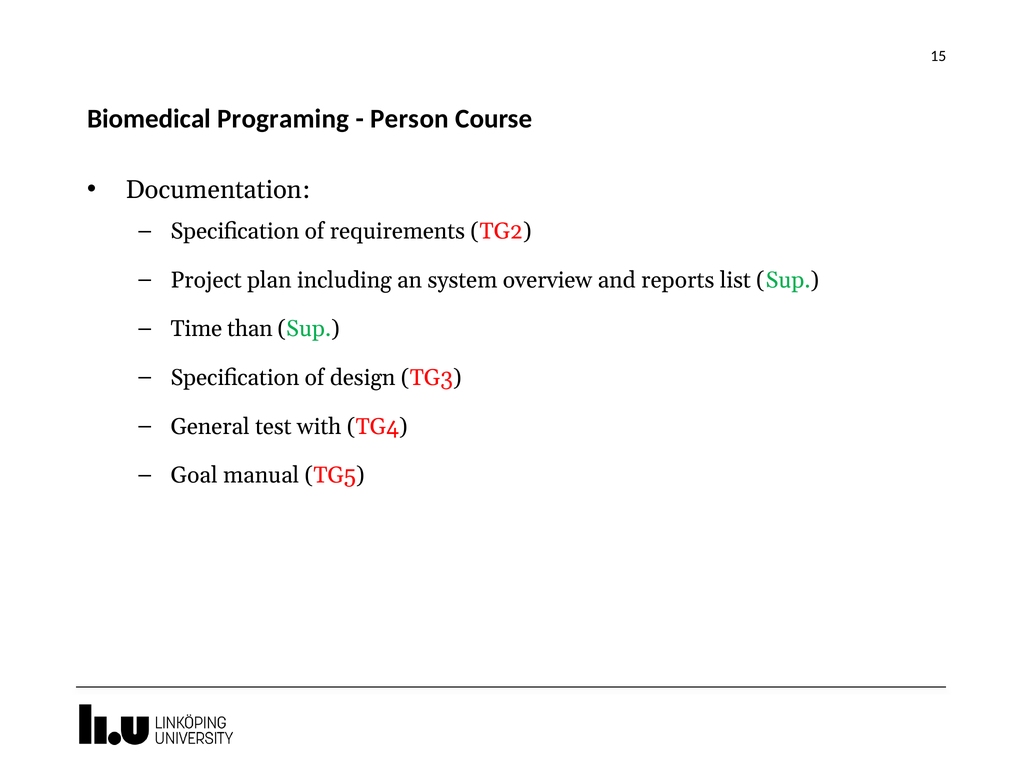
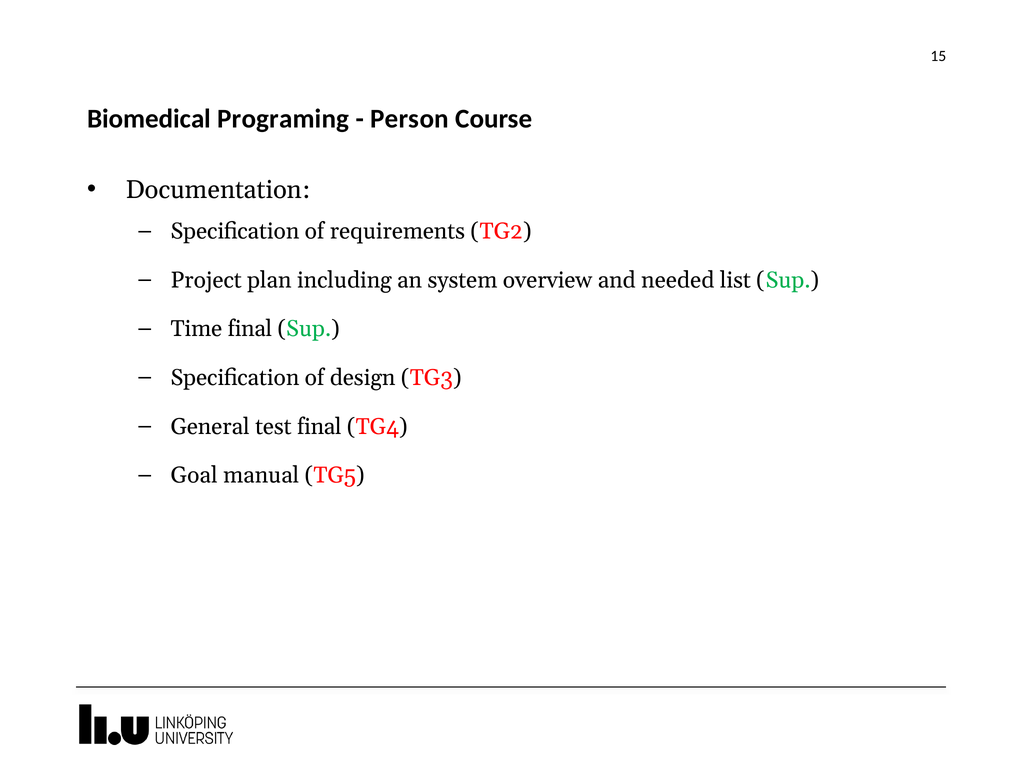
reports: reports -> needed (678, 280)
Time than: than -> final (250, 329)
test with: with -> final (319, 427)
